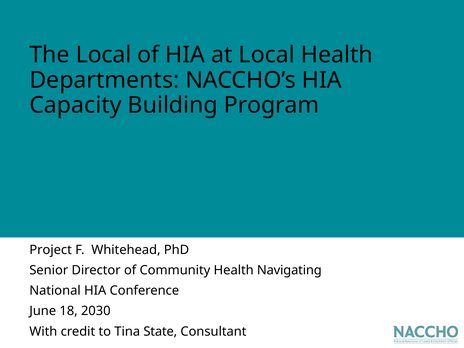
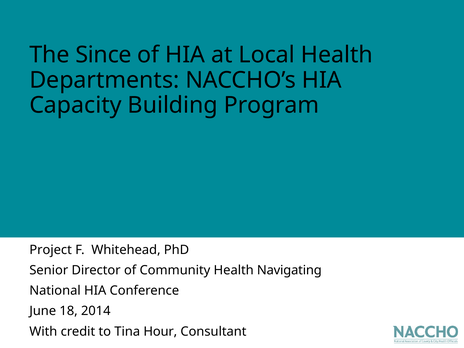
The Local: Local -> Since (104, 55)
2030: 2030 -> 2014 (96, 311)
State: State -> Hour (160, 331)
